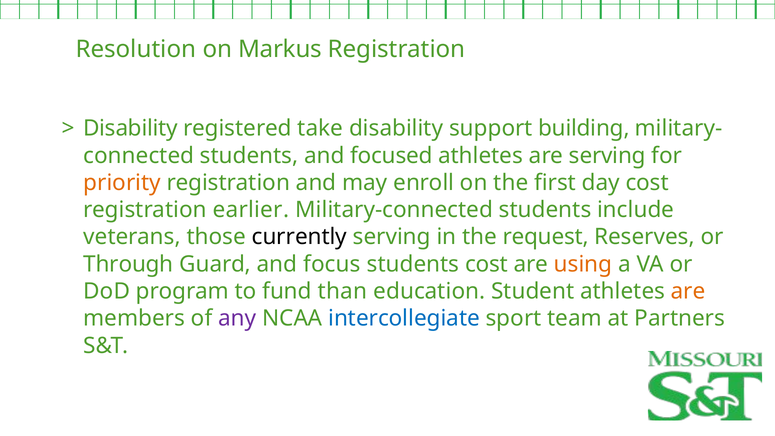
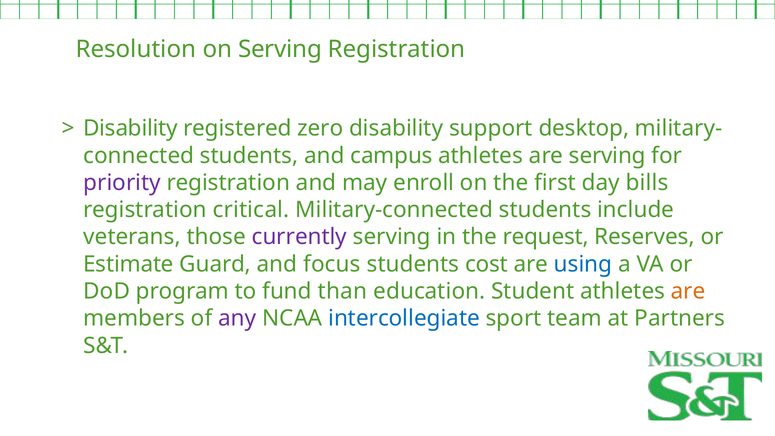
on Markus: Markus -> Serving (280, 49)
take: take -> zero (320, 128)
building: building -> desktop (584, 128)
focused: focused -> campus (392, 156)
priority colour: orange -> purple (122, 183)
day cost: cost -> bills (647, 183)
earlier: earlier -> critical (251, 210)
currently colour: black -> purple (299, 237)
Through: Through -> Estimate (128, 264)
using colour: orange -> blue (583, 264)
